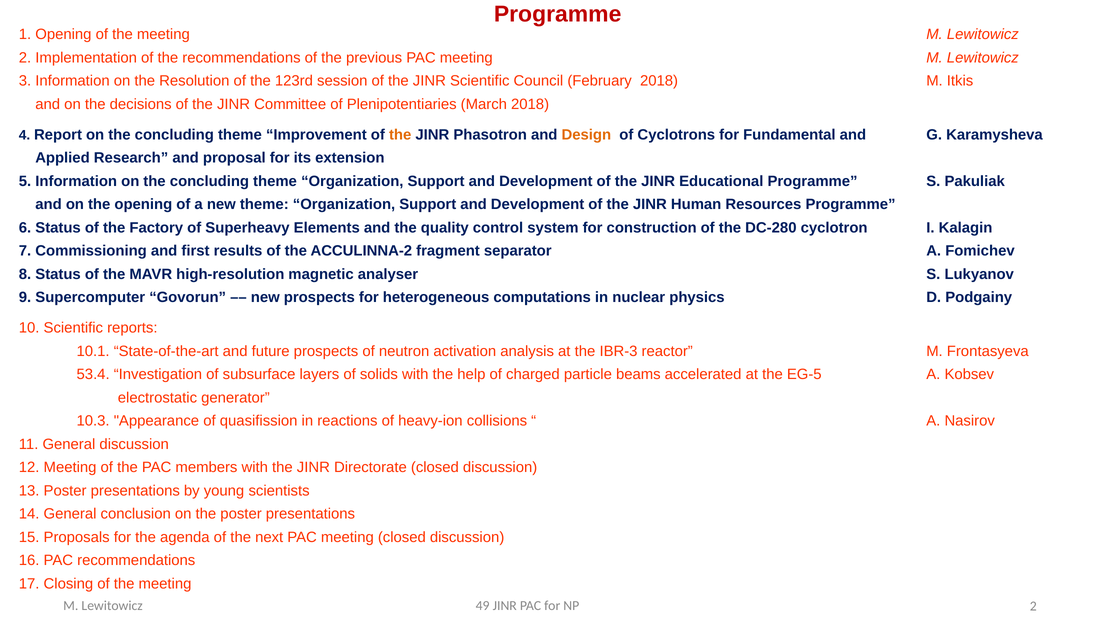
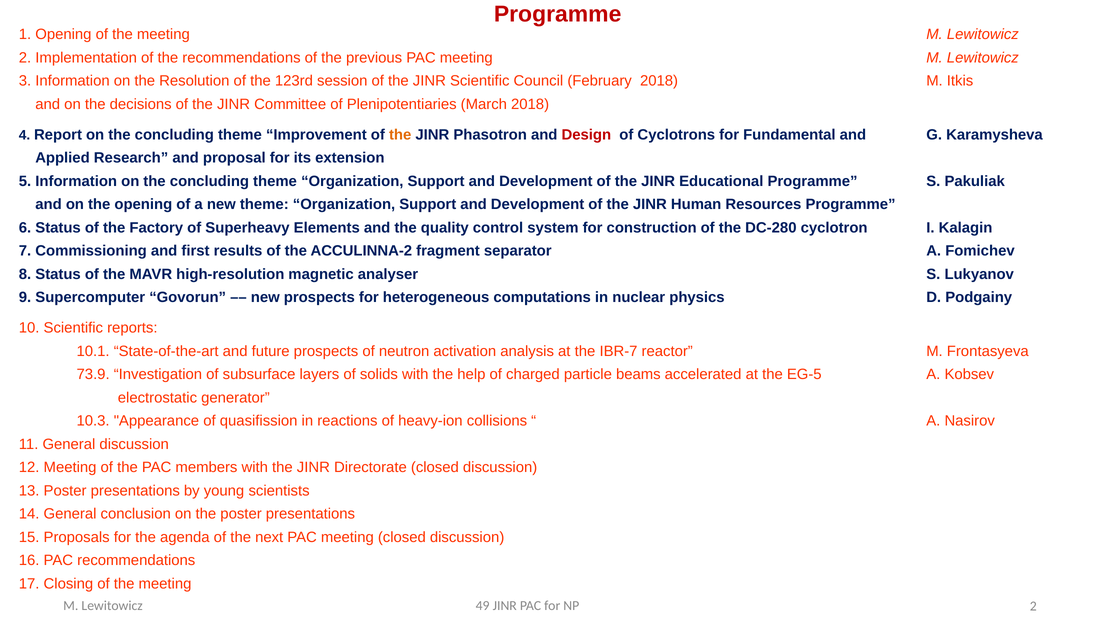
Design colour: orange -> red (586, 135)
IBR-3: IBR-3 -> IBR-7 (619, 351)
53.4: 53.4 -> 73.9 (93, 374)
